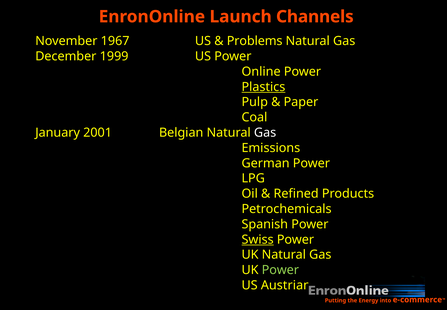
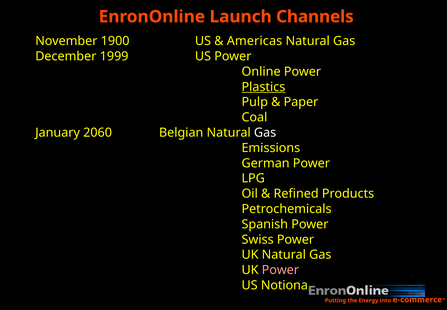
1967: 1967 -> 1900 (115, 41)
Problems: Problems -> Americas (255, 41)
2001: 2001 -> 2060 (98, 132)
Swiss underline: present -> none (258, 239)
Power colour: light green -> pink (280, 270)
Austrian: Austrian -> Notional (286, 285)
